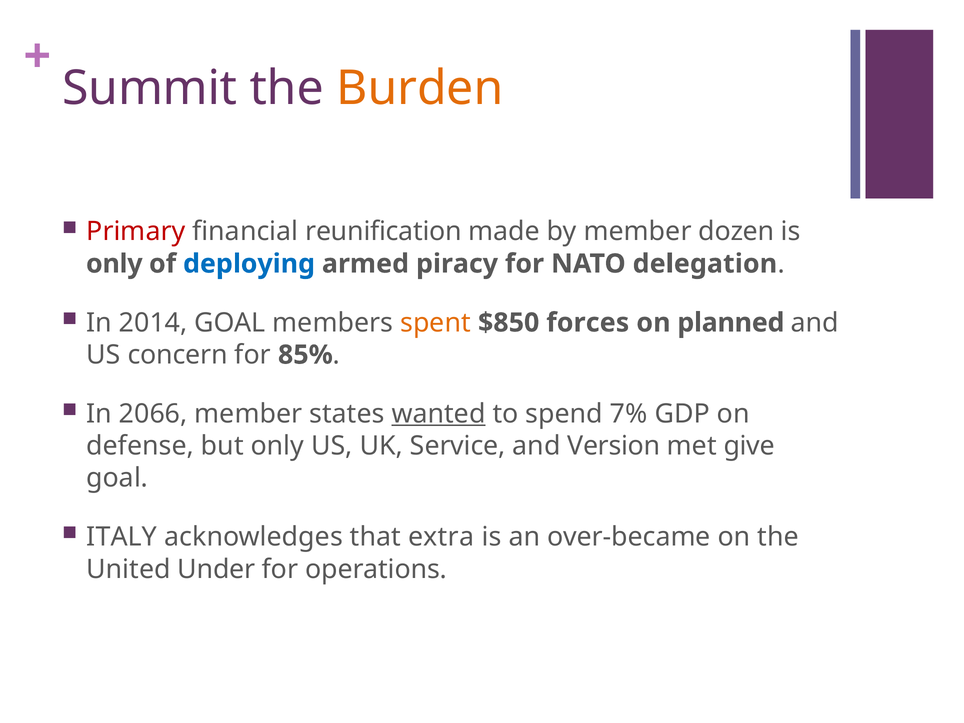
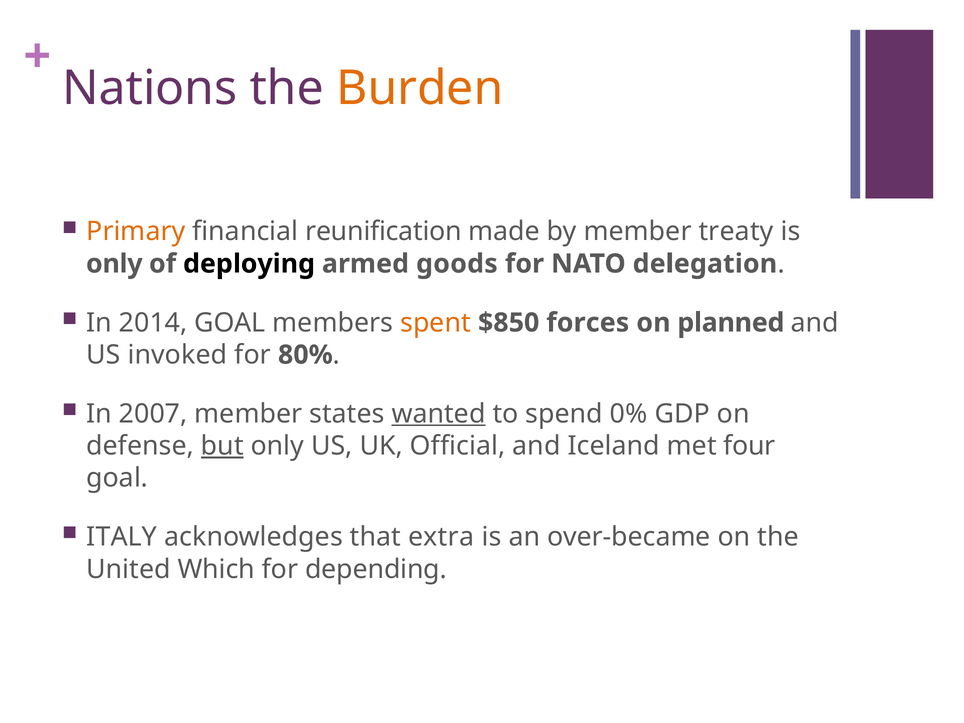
Summit: Summit -> Nations (150, 88)
Primary colour: red -> orange (136, 232)
dozen: dozen -> treaty (736, 232)
deploying colour: blue -> black (249, 264)
piracy: piracy -> goods (457, 264)
concern: concern -> invoked (177, 355)
85%: 85% -> 80% (305, 355)
2066: 2066 -> 2007 (153, 414)
7%: 7% -> 0% (629, 414)
but underline: none -> present (222, 446)
Service: Service -> Official (458, 446)
Version: Version -> Iceland (614, 446)
give: give -> four (749, 446)
Under: Under -> Which (216, 569)
operations: operations -> depending (376, 569)
